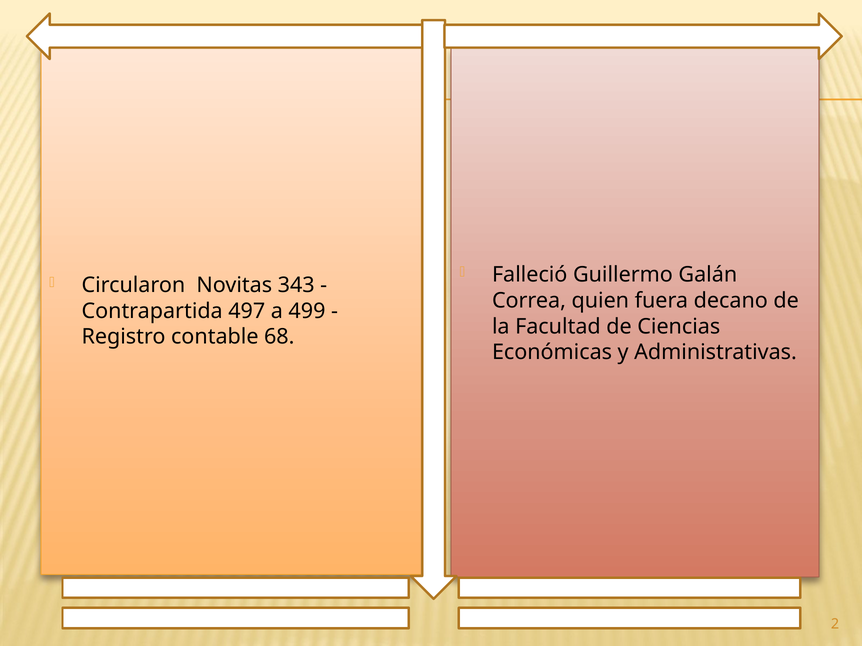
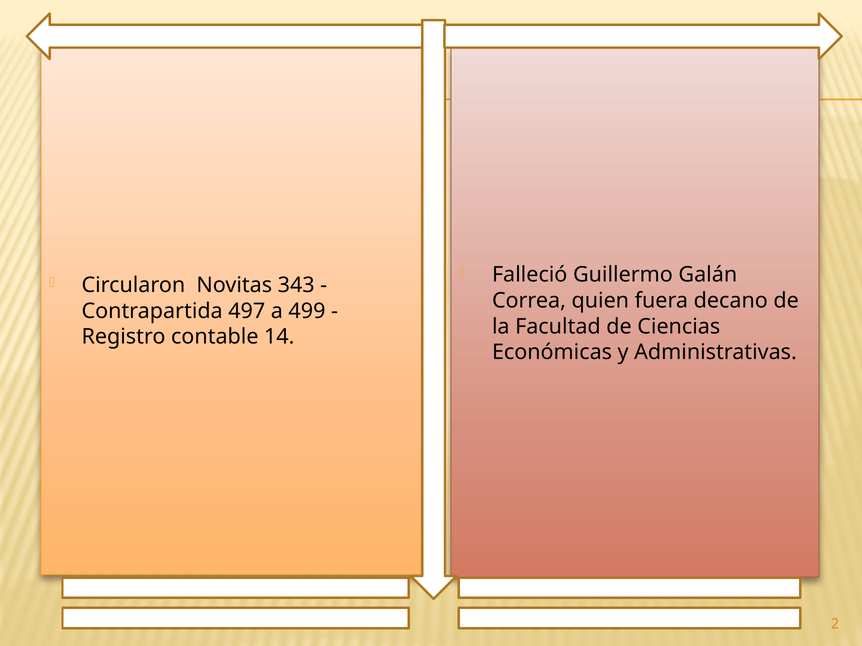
68: 68 -> 14 (279, 337)
